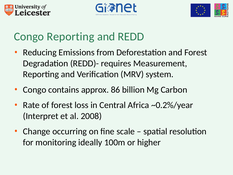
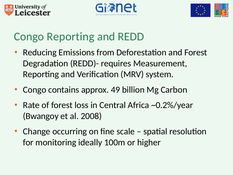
86: 86 -> 49 (115, 90)
Interpret: Interpret -> Bwangoy (41, 116)
